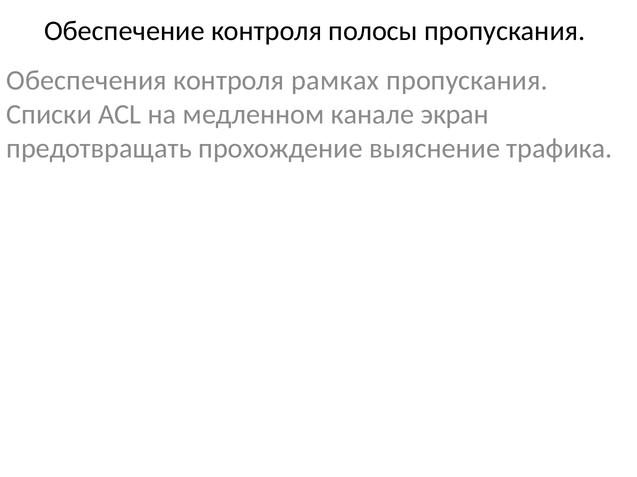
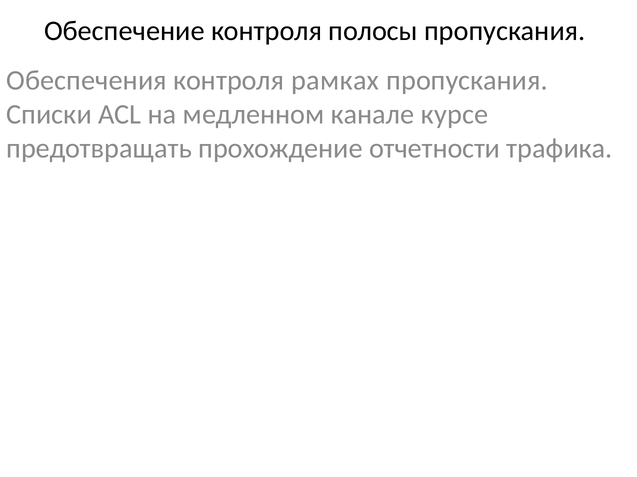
экран: экран -> курсе (455, 114)
выяснение: выяснение -> отчетности (435, 148)
